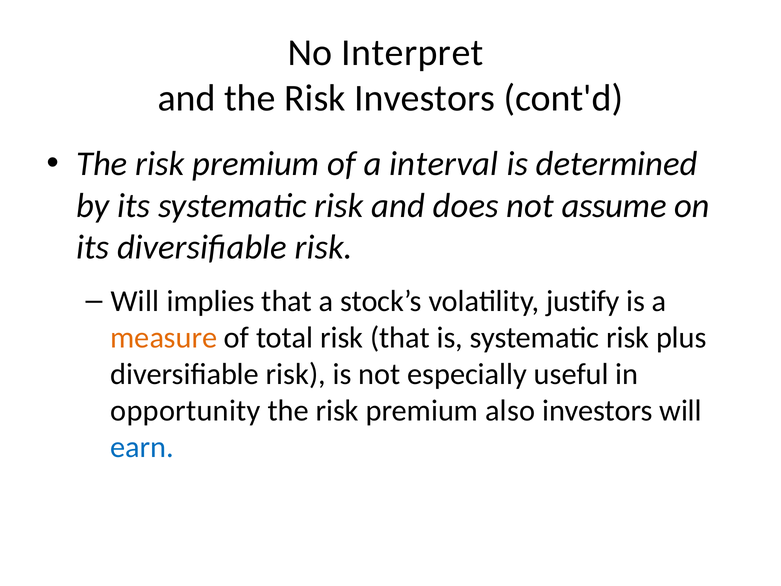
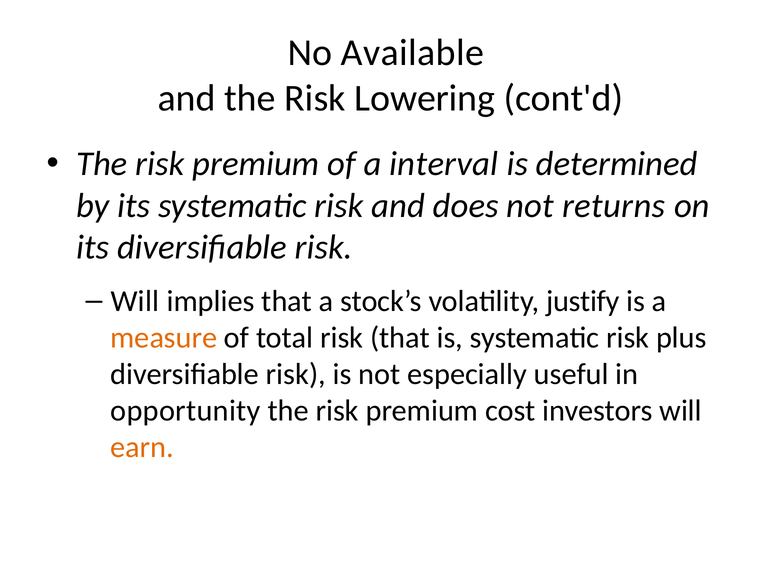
Interpret: Interpret -> Available (412, 53)
Risk Investors: Investors -> Lowering (425, 98)
assume: assume -> returns (614, 206)
also: also -> cost (510, 411)
earn colour: blue -> orange (142, 447)
